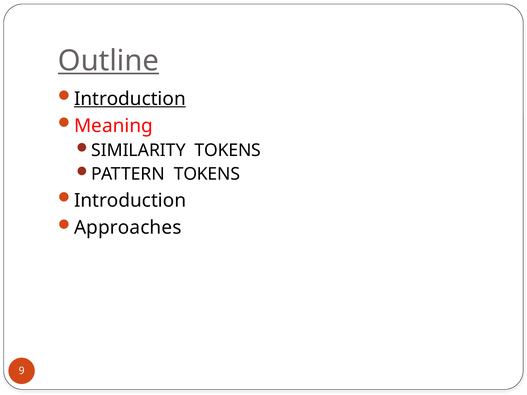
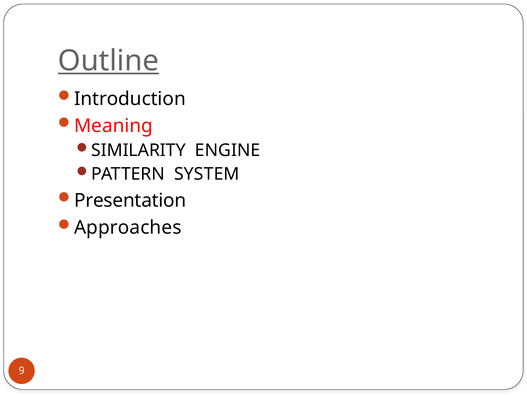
Introduction underline: present -> none (130, 99)
SIMILARITY TOKENS: TOKENS -> ENGINE (228, 150)
PATTERN TOKENS: TOKENS -> SYSTEM (207, 174)
Introduction: Introduction -> Presentation (130, 201)
